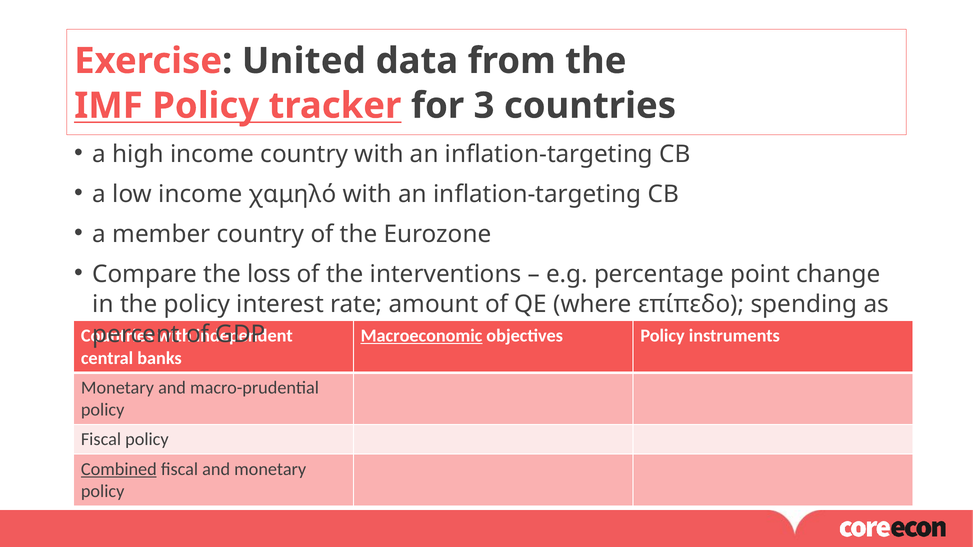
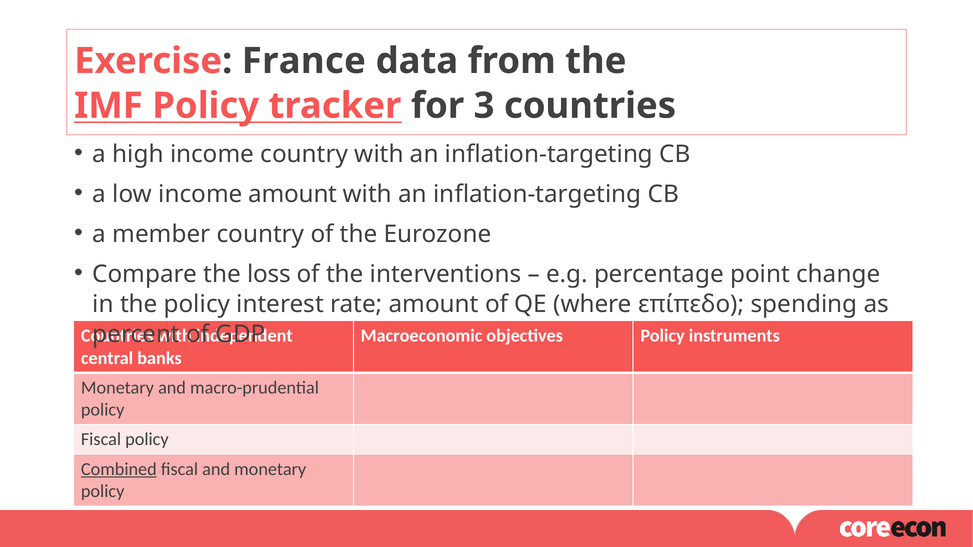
United: United -> France (304, 61)
income χαμηλό: χαμηλό -> amount (293, 194)
Macroeconomic underline: present -> none (422, 336)
